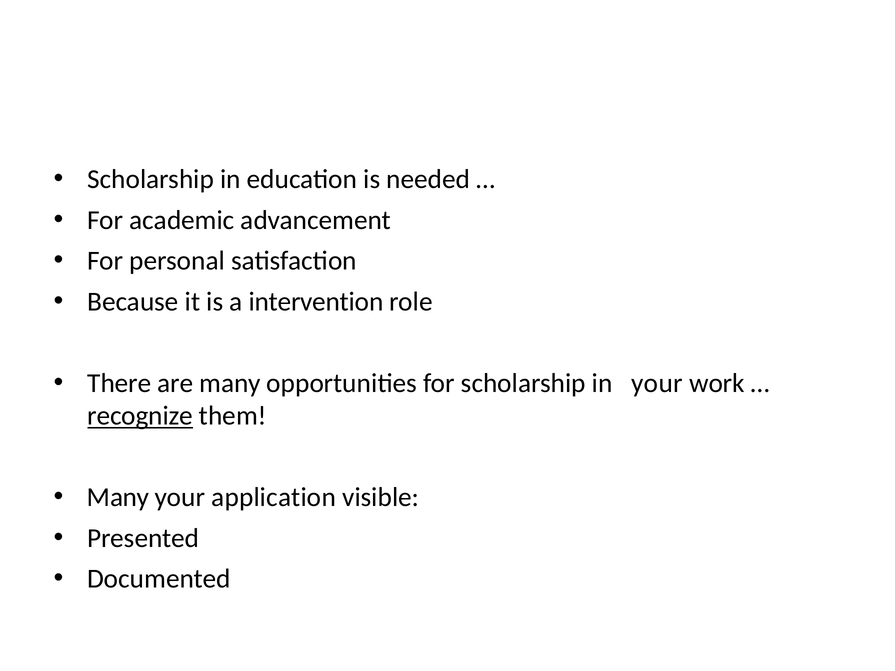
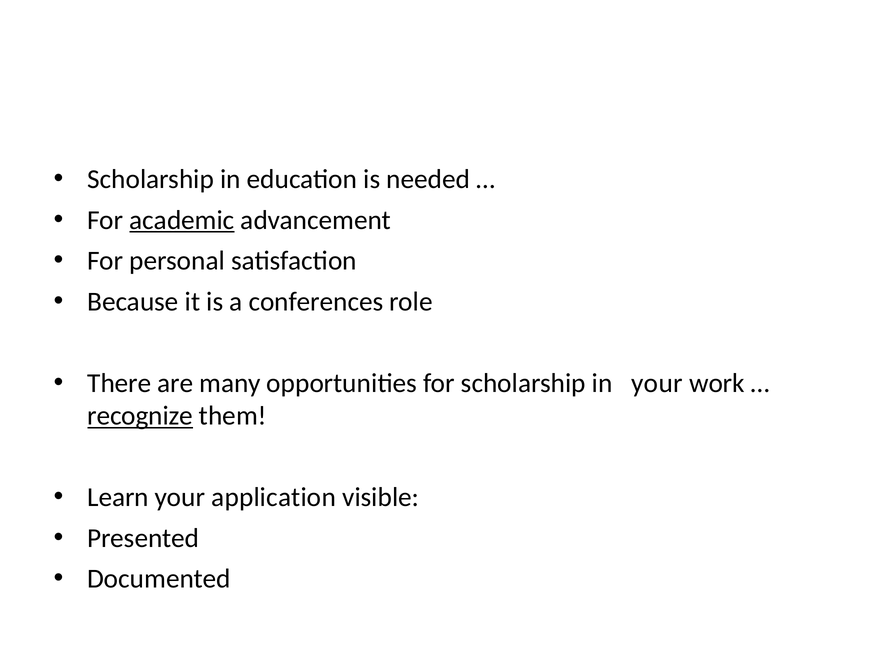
academic underline: none -> present (182, 220)
intervention: intervention -> conferences (316, 302)
Many: Many -> Learn (118, 498)
